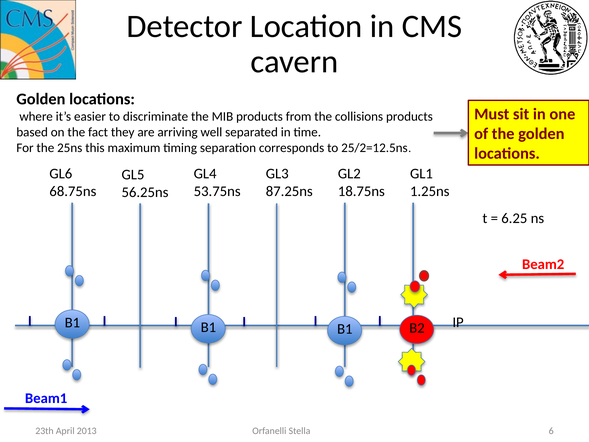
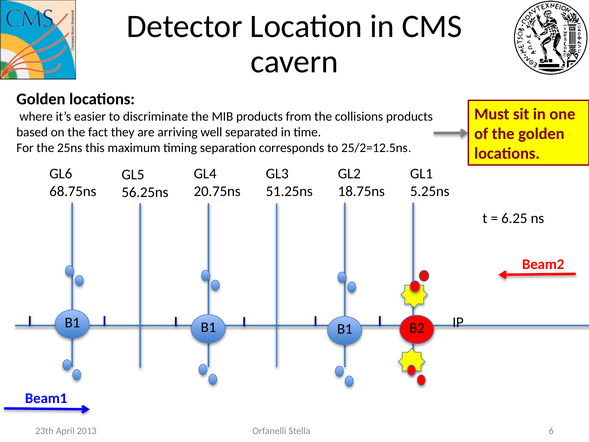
53.75ns: 53.75ns -> 20.75ns (217, 191)
87.25ns: 87.25ns -> 51.25ns (289, 191)
1.25ns: 1.25ns -> 5.25ns (430, 191)
